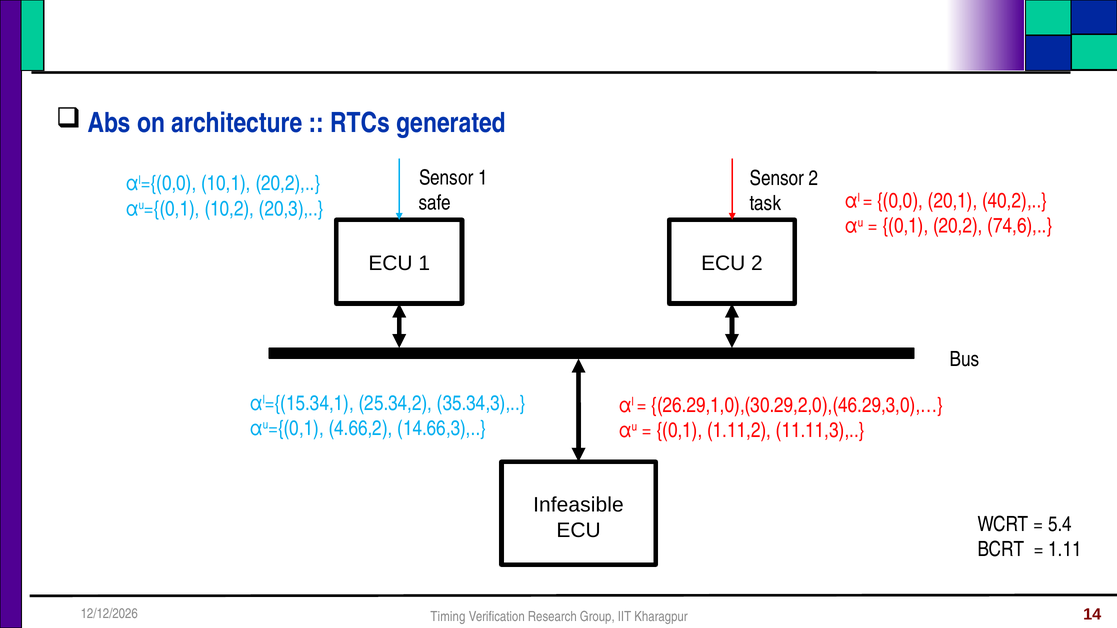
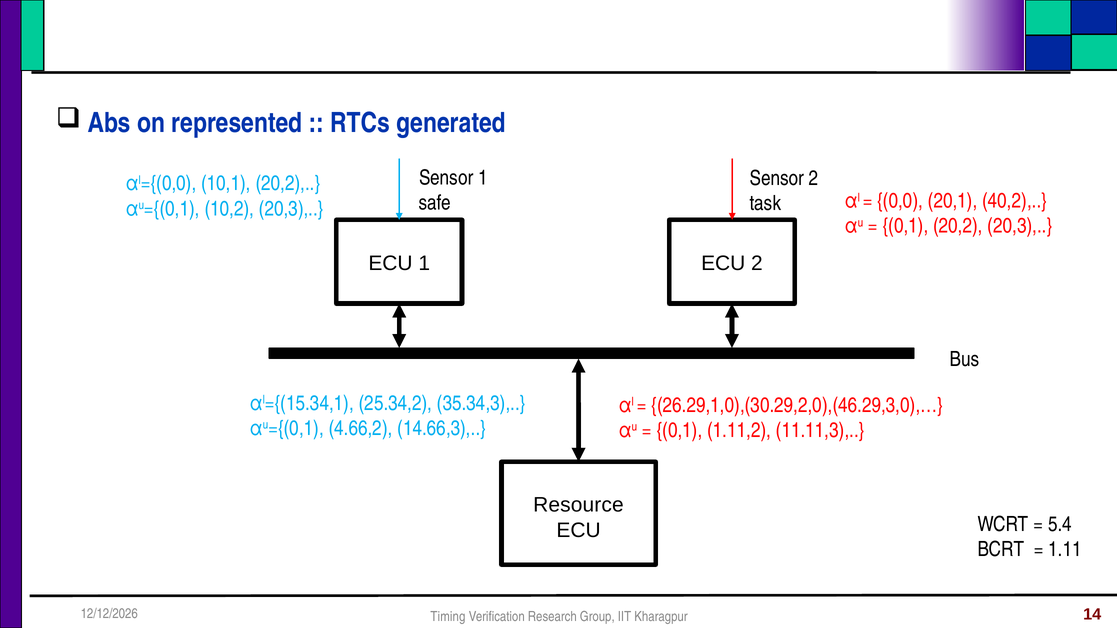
architecture: architecture -> represented (237, 123)
20,2 74,6: 74,6 -> 20,3 (1020, 226)
Infeasible: Infeasible -> Resource (578, 505)
